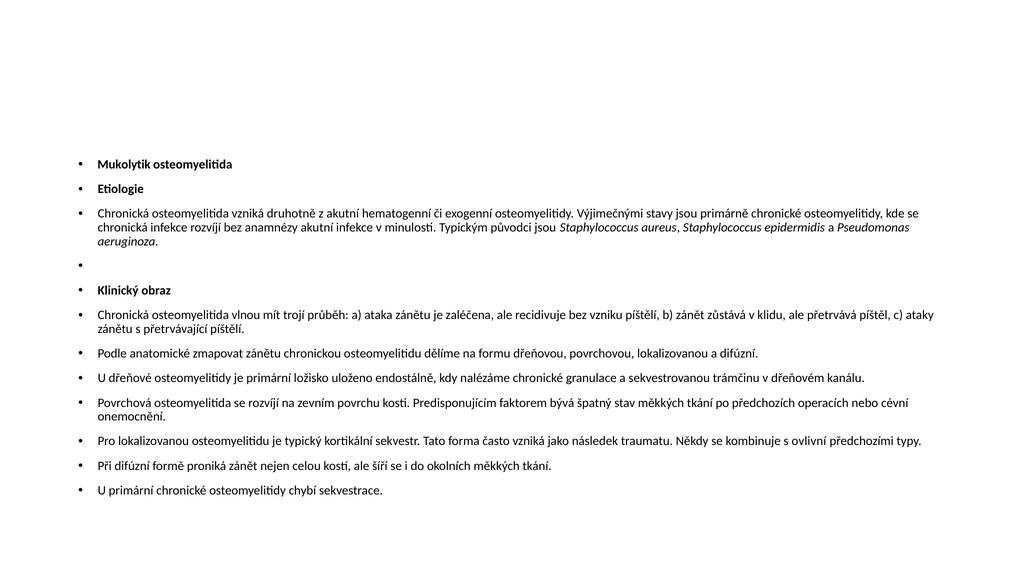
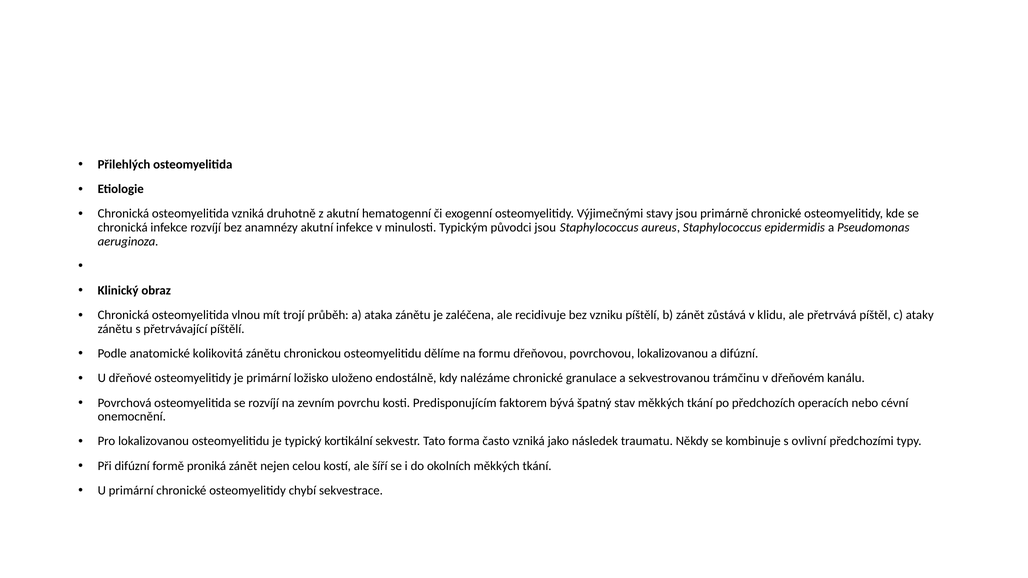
Mukolytik: Mukolytik -> Přilehlých (124, 165)
zmapovat: zmapovat -> kolikovitá (218, 354)
